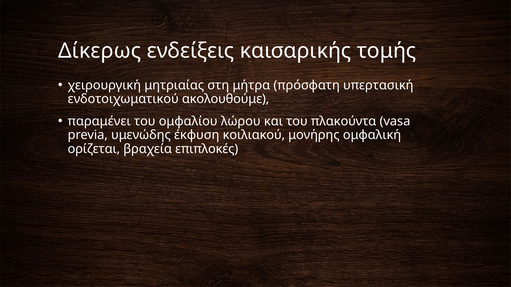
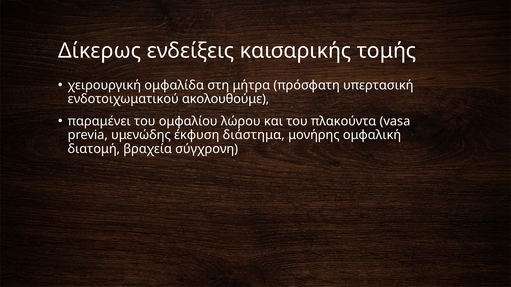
μητριαίας: μητριαίας -> ομφαλίδα (174, 85)
κοιλιακού: κοιλιακού -> διάστημα (254, 135)
ορίζεται: ορίζεται -> διατομή (94, 149)
επιπλοκές: επιπλοκές -> σύγχρονη (207, 149)
